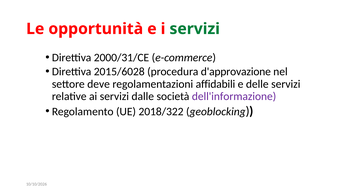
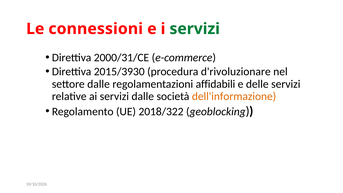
opportunità: opportunità -> connessioni (96, 29)
2015/6028: 2015/6028 -> 2015/3930 (119, 72)
d'approvazione: d'approvazione -> d'rivoluzionare (236, 72)
settore deve: deve -> dalle (99, 84)
dell'informazione colour: purple -> orange (234, 96)
